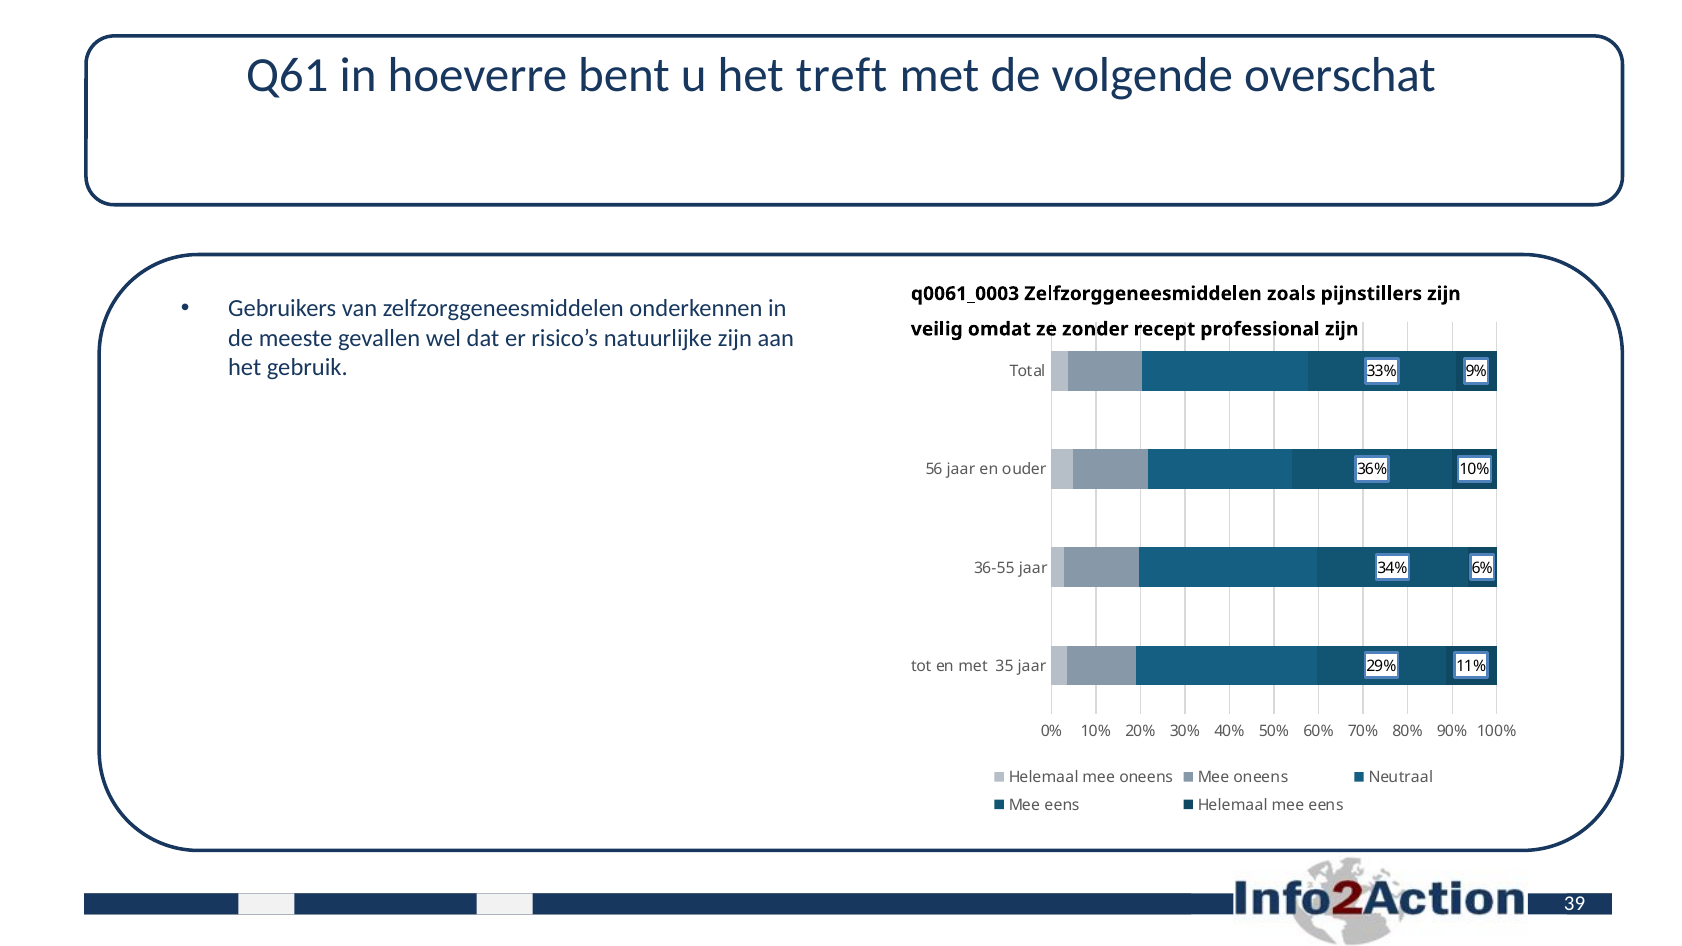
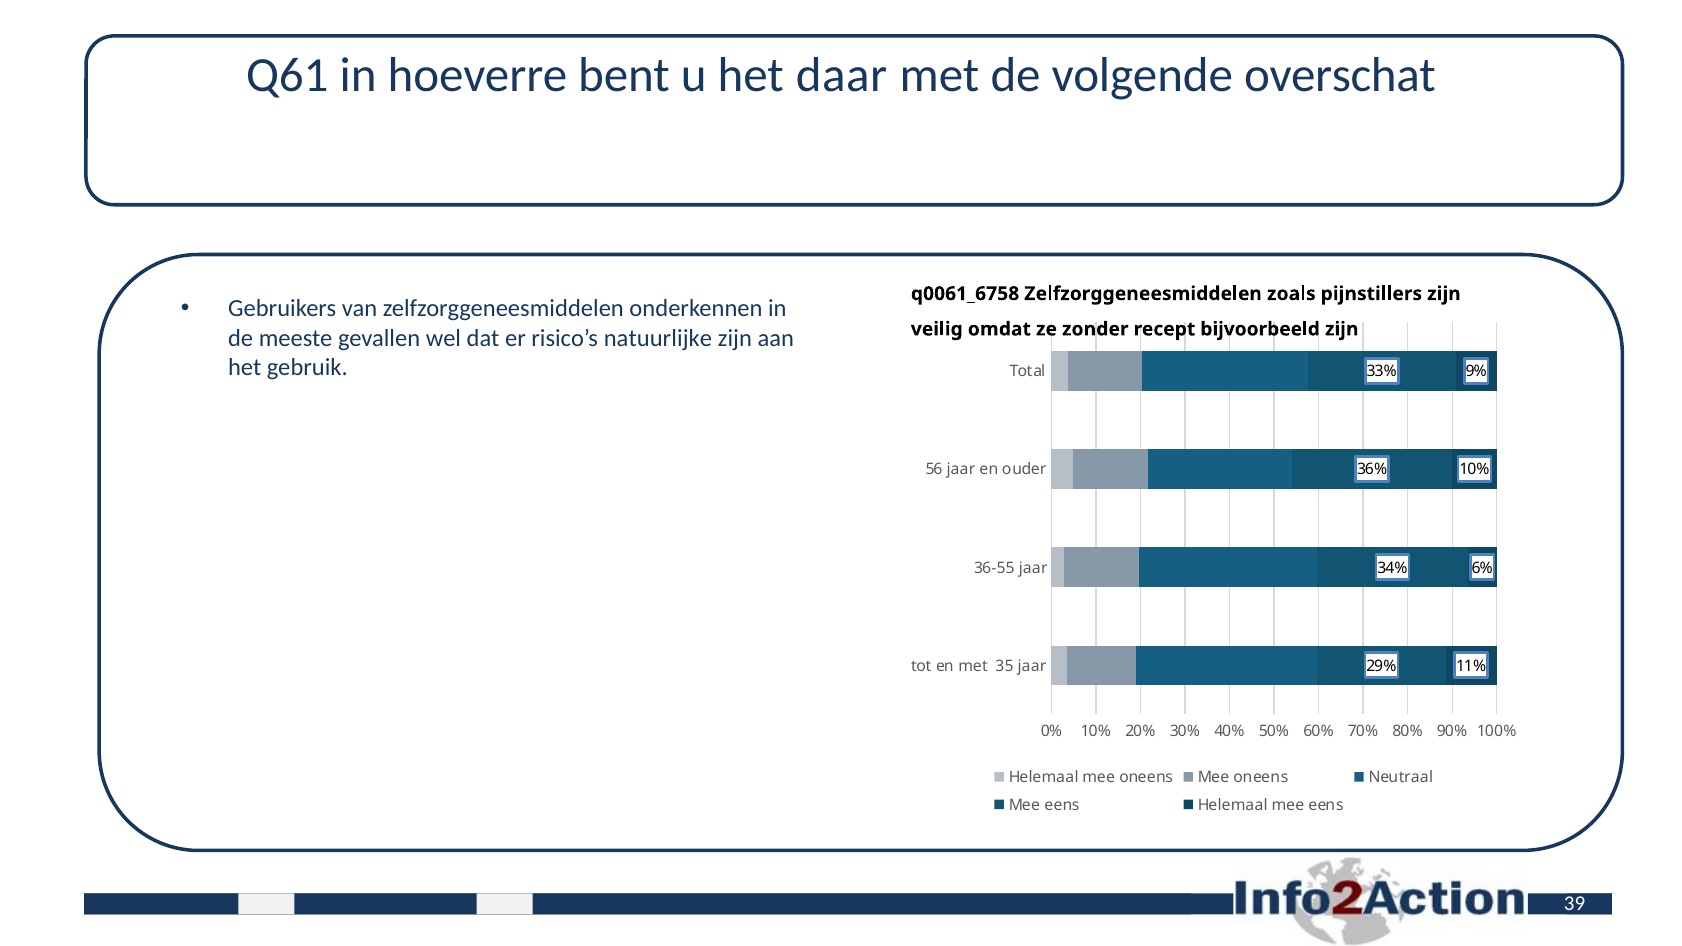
treft: treft -> daar (842, 75)
q0061_0003: q0061_0003 -> q0061_6758 (965, 294)
professional: professional -> bijvoorbeeld (1260, 329)
